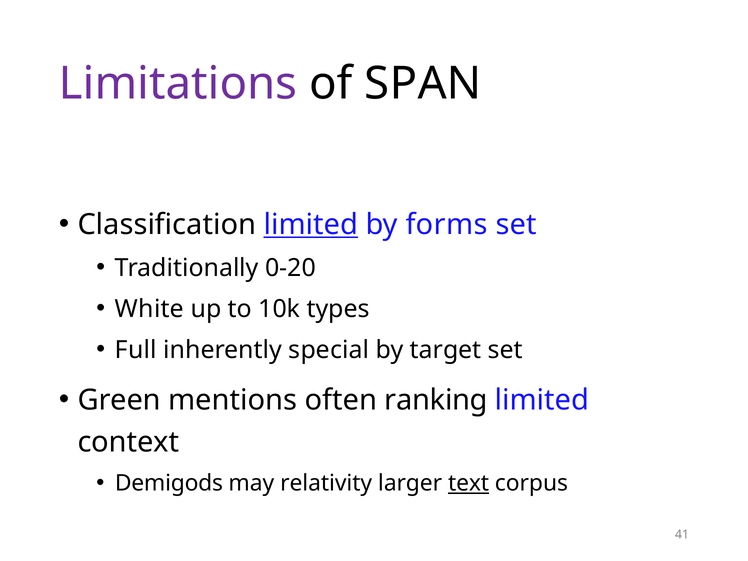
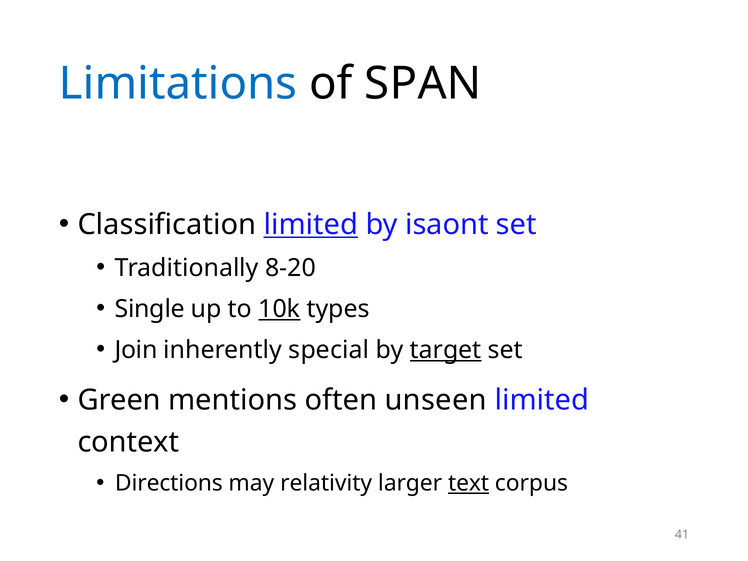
Limitations colour: purple -> blue (178, 84)
forms: forms -> isaont (447, 225)
0-20: 0-20 -> 8-20 (290, 268)
White: White -> Single (150, 309)
10k underline: none -> present (279, 309)
Full: Full -> Join (136, 350)
target underline: none -> present (446, 350)
ranking: ranking -> unseen (436, 400)
Demigods: Demigods -> Directions (169, 483)
